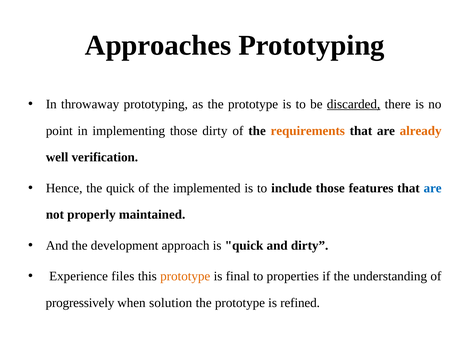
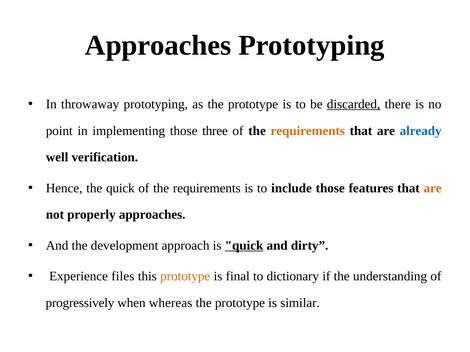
those dirty: dirty -> three (215, 131)
already colour: orange -> blue (421, 131)
implemented: implemented -> requirements (207, 188)
are colour: blue -> orange (433, 188)
properly maintained: maintained -> approaches (152, 215)
quick underline: none -> present (244, 246)
properties: properties -> dictionary (293, 277)
solution: solution -> whereas (171, 303)
refined: refined -> similar (300, 303)
